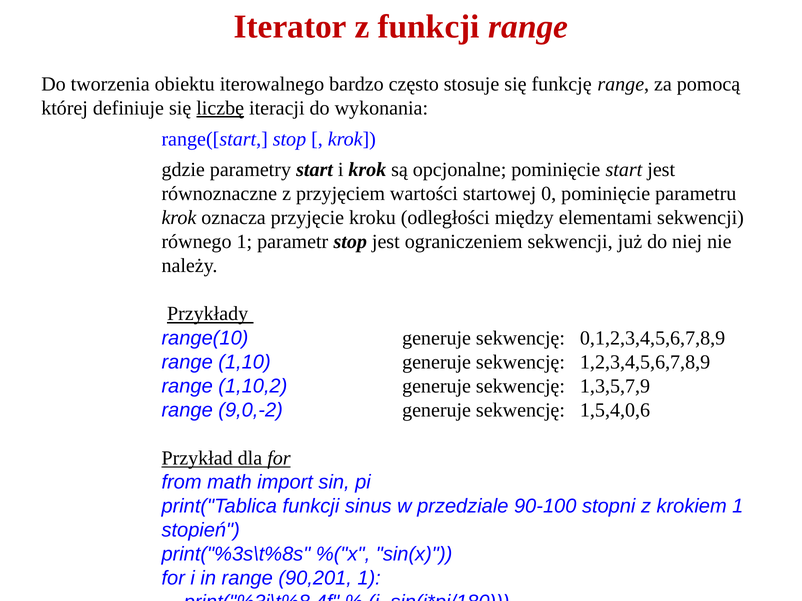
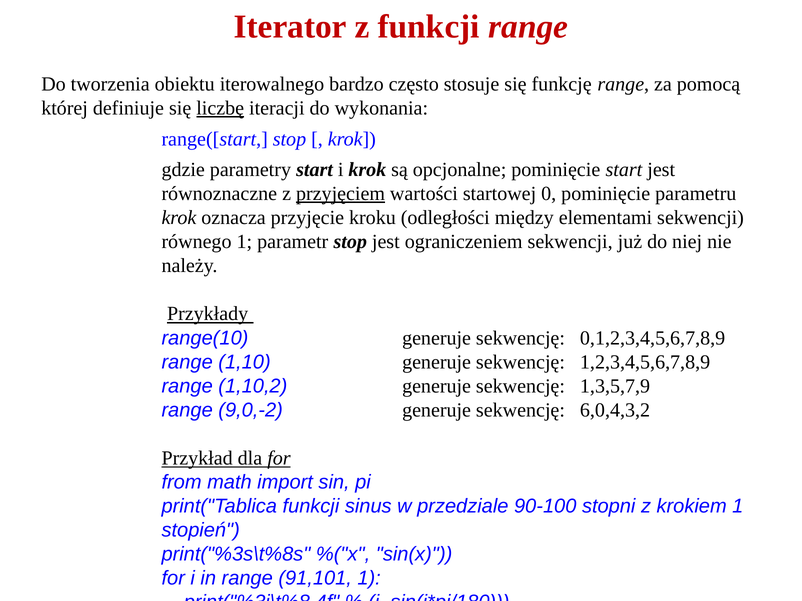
przyjęciem underline: none -> present (340, 194)
1,5,4,0,6: 1,5,4,0,6 -> 6,0,4,3,2 (615, 410)
90,201: 90,201 -> 91,101 (315, 579)
